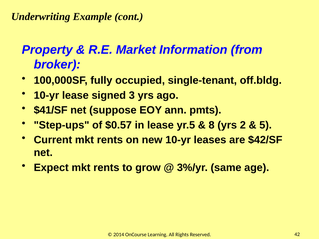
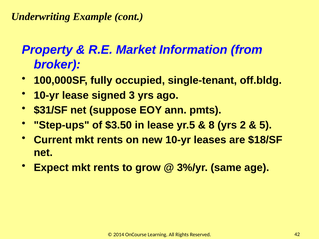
$41/SF: $41/SF -> $31/SF (51, 110)
$0.57: $0.57 -> $3.50 (119, 125)
$42/SF: $42/SF -> $18/SF (265, 140)
